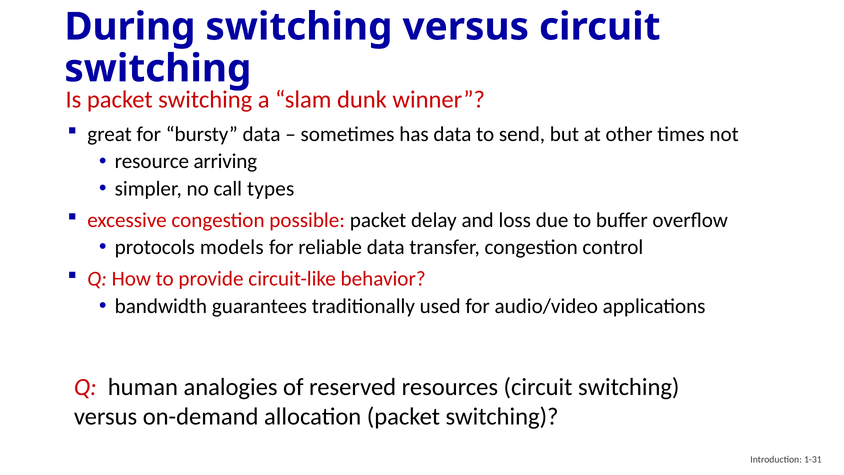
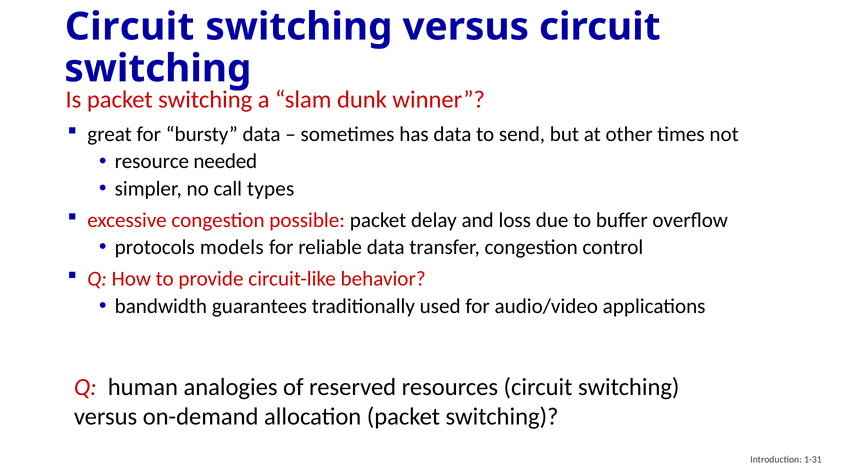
During: During -> Circuit (130, 27)
arriving: arriving -> needed (225, 161)
